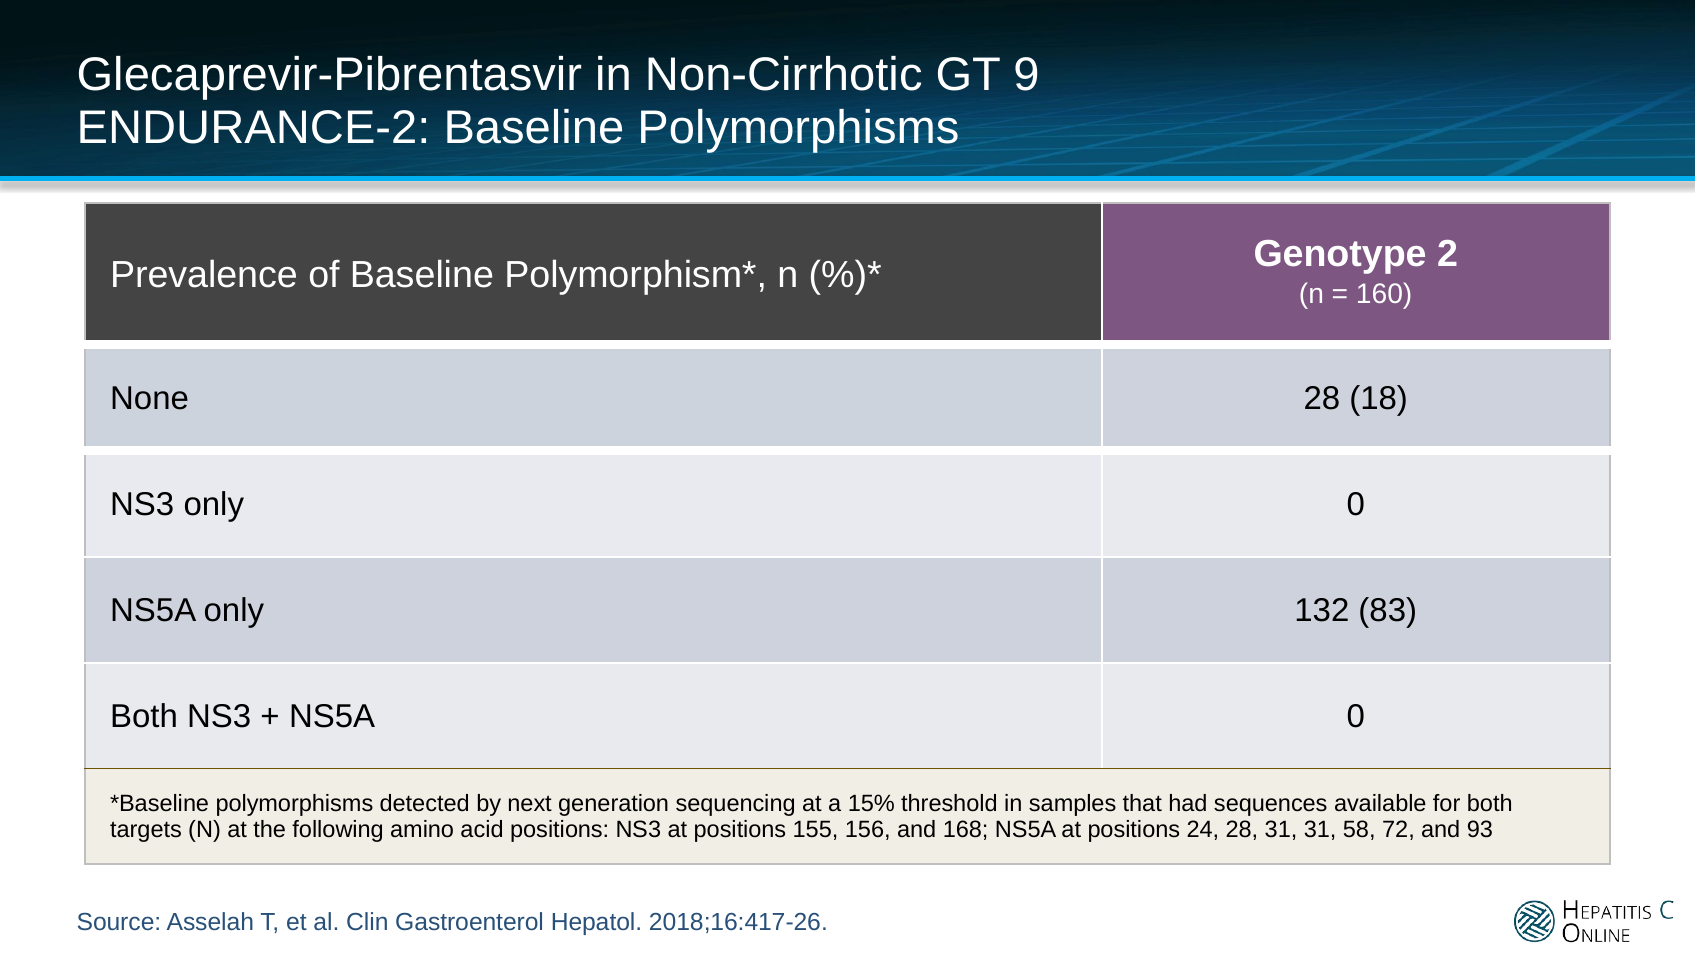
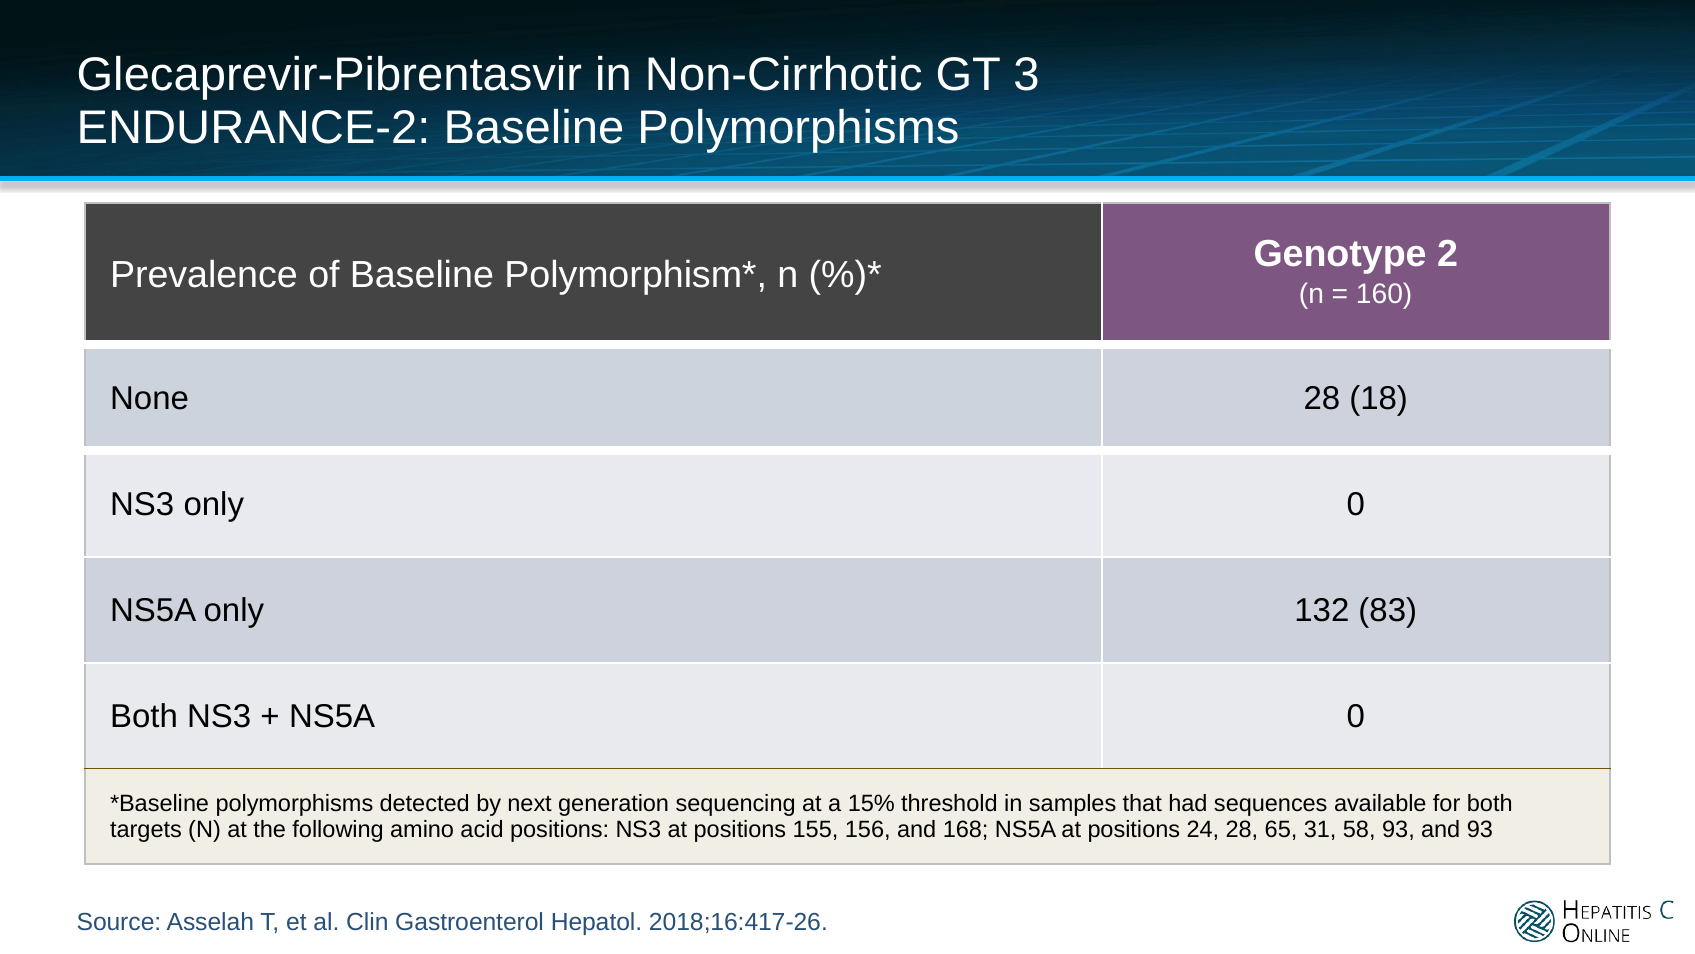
9: 9 -> 3 (1027, 75)
28 31: 31 -> 65 (1281, 830)
58 72: 72 -> 93 (1398, 830)
